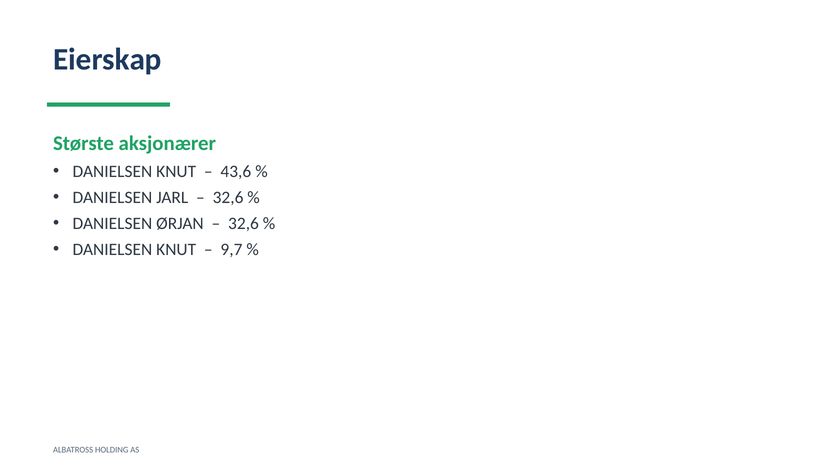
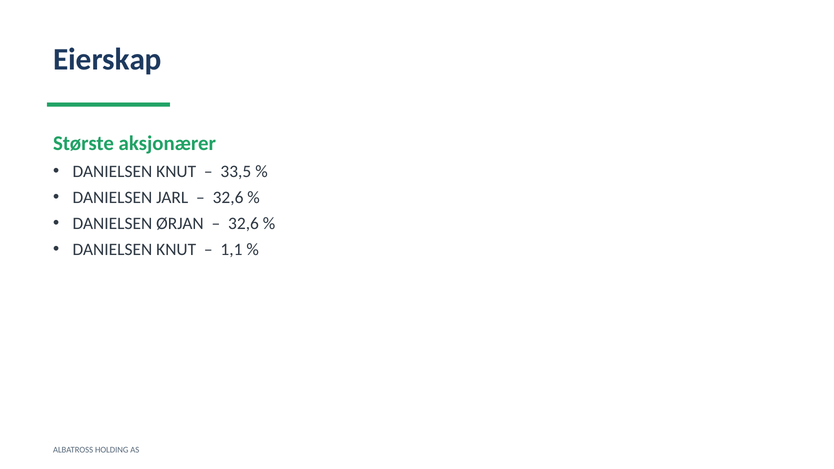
43,6: 43,6 -> 33,5 (236, 171)
9,7: 9,7 -> 1,1 (231, 250)
